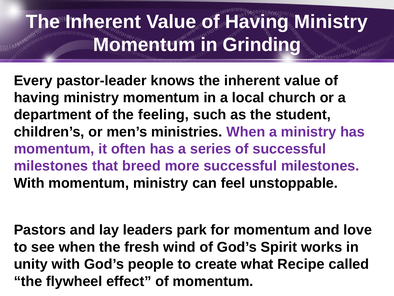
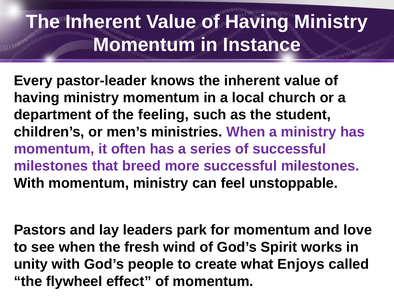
Grinding: Grinding -> Instance (262, 45)
Recipe: Recipe -> Enjoys (301, 264)
